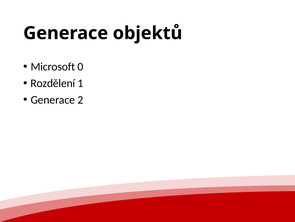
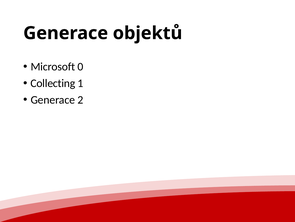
Rozdělení: Rozdělení -> Collecting (53, 83)
